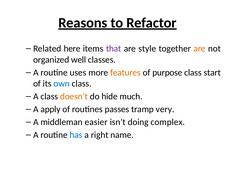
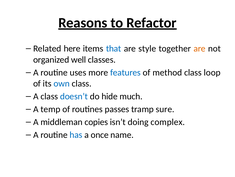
that colour: purple -> blue (114, 48)
features colour: orange -> blue (125, 72)
purpose: purpose -> method (167, 72)
start: start -> loop (212, 72)
doesn’t colour: orange -> blue (74, 96)
apply: apply -> temp (50, 109)
very: very -> sure (165, 109)
easier: easier -> copies (96, 122)
right: right -> once (100, 134)
